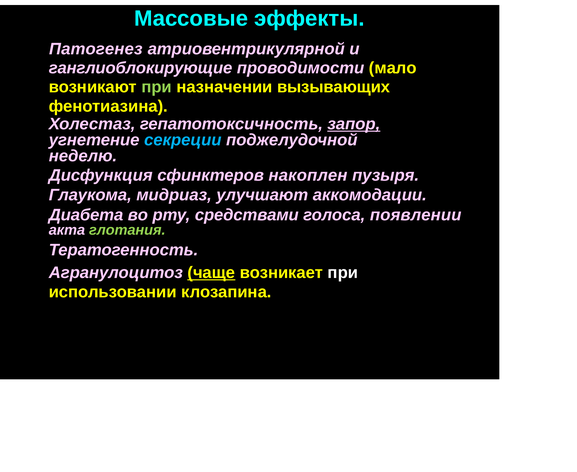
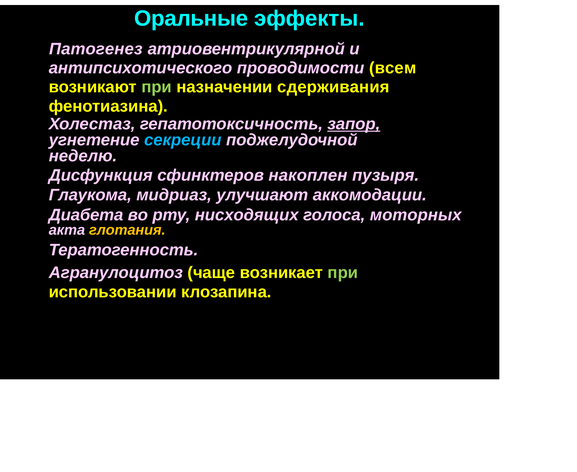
Массовые: Массовые -> Оральные (191, 19)
ганглиоблокирующие: ганглиоблокирующие -> антипсихотического (140, 68)
мало: мало -> всем (393, 68)
вызывающих: вызывающих -> сдерживания (333, 87)
средствами: средствами -> нисходящих (247, 215)
появлении: появлении -> моторных (416, 215)
глотания colour: light green -> yellow (127, 230)
чаще underline: present -> none (211, 273)
при colour: white -> light green (343, 273)
